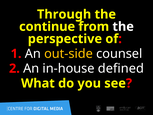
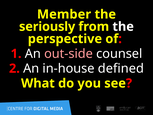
Through: Through -> Member (64, 14)
continue: continue -> seriously (47, 27)
out-side colour: yellow -> pink (69, 54)
